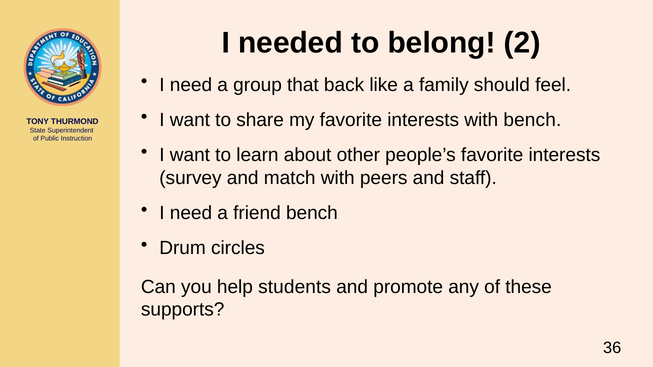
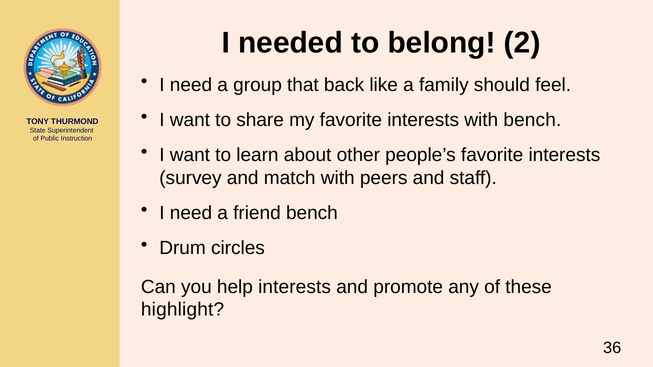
help students: students -> interests (295, 287)
supports: supports -> highlight (183, 310)
